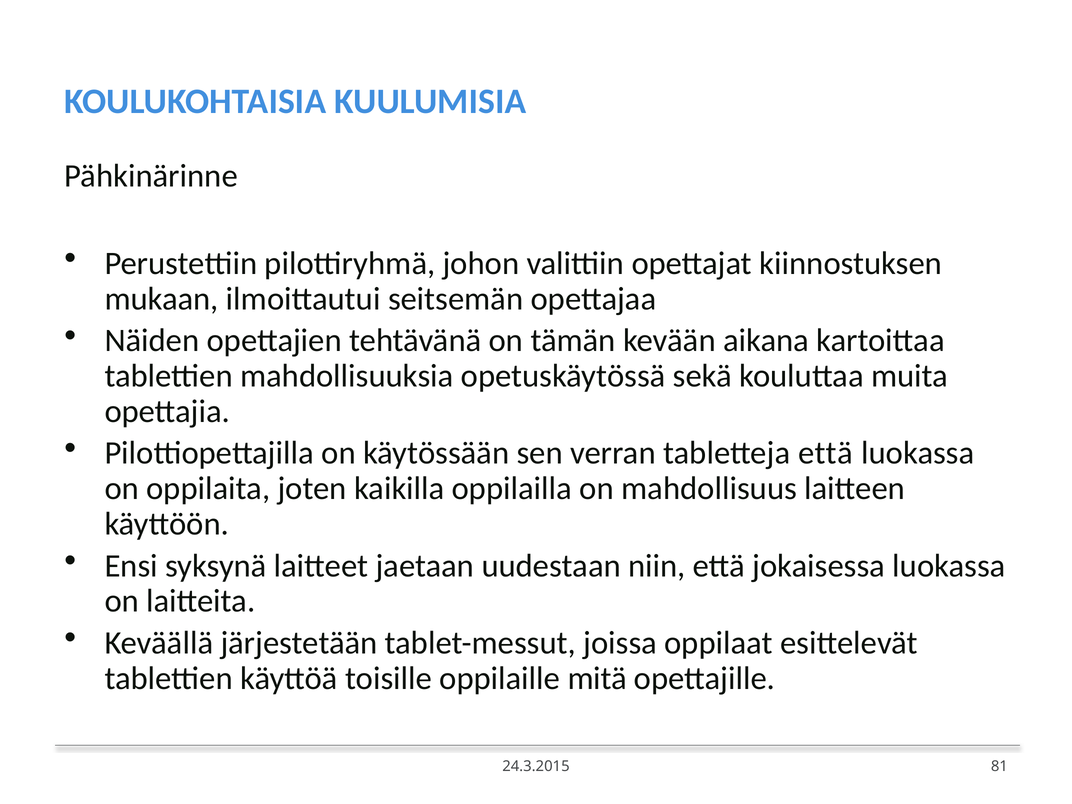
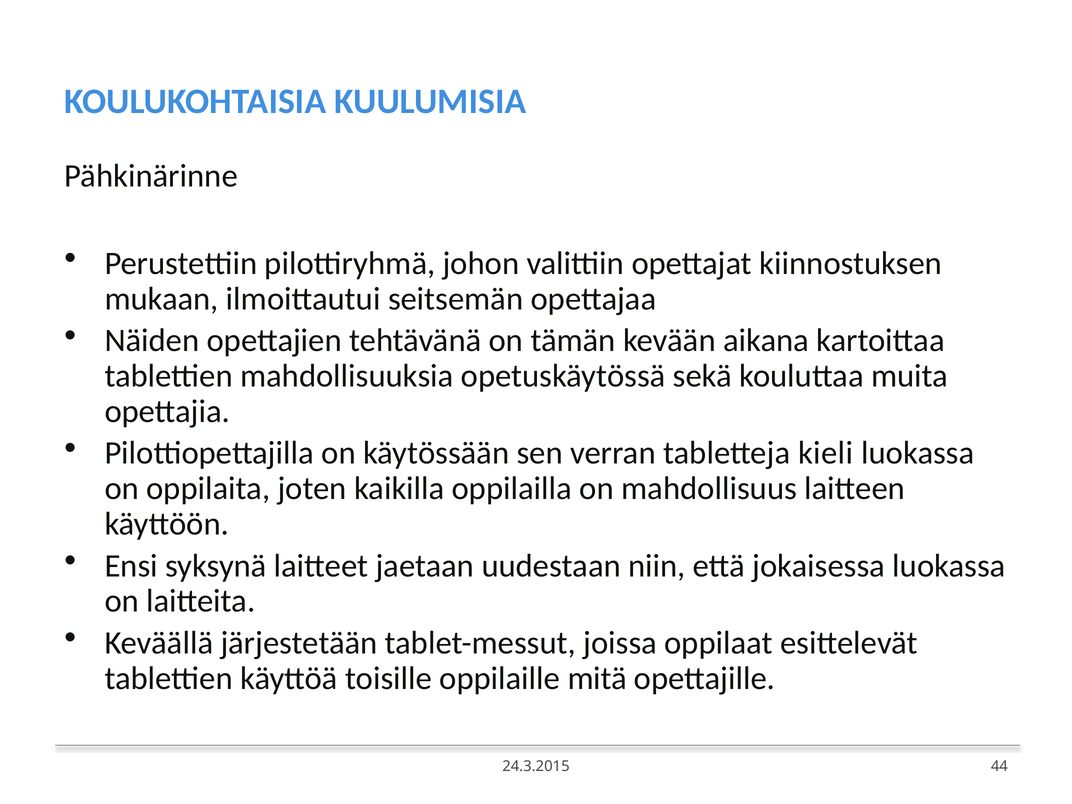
tabletteja että: että -> kieli (826, 453)
81: 81 -> 44 (999, 766)
